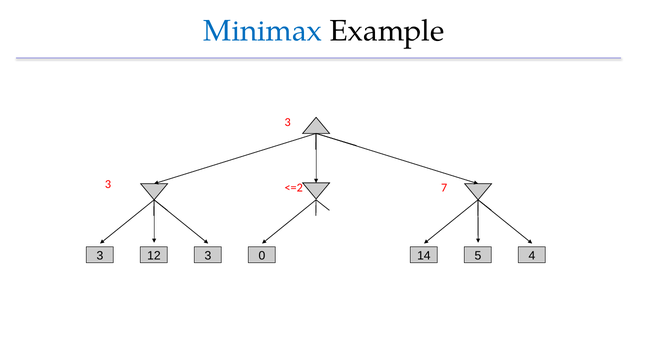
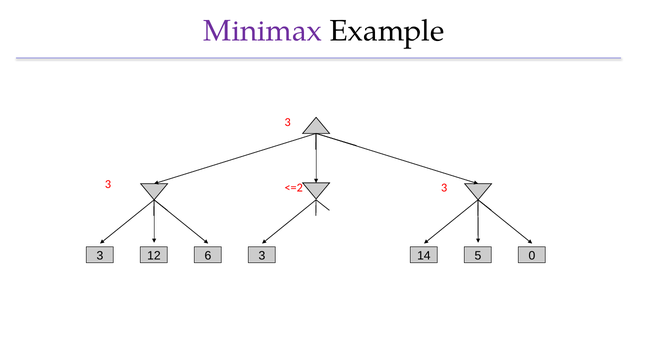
Minimax colour: blue -> purple (263, 31)
<=2 7: 7 -> 3 (444, 188)
12 3: 3 -> 6 (208, 256)
0: 0 -> 3 (262, 256)
4: 4 -> 0 (532, 256)
